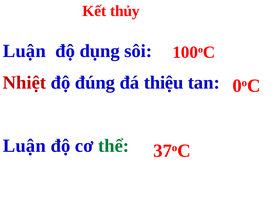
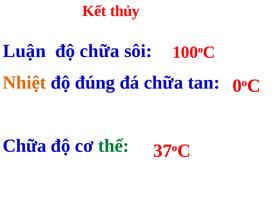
độ dụng: dụng -> chữa (100, 51)
Nhiệt colour: red -> orange (24, 83)
đá thiệu: thiệu -> chữa (164, 83)
Luận: Luận -> Chữa (24, 146)
